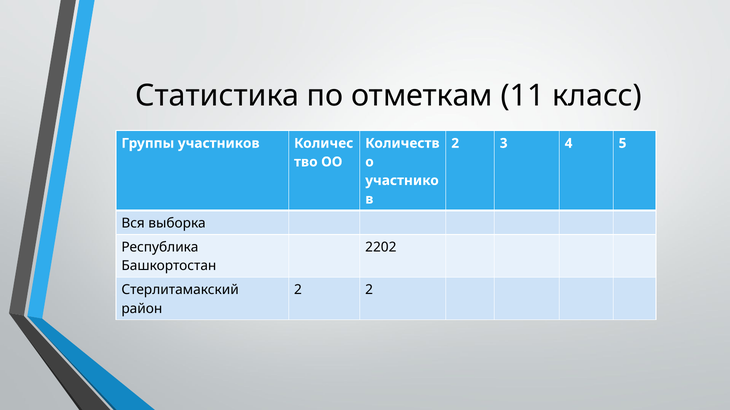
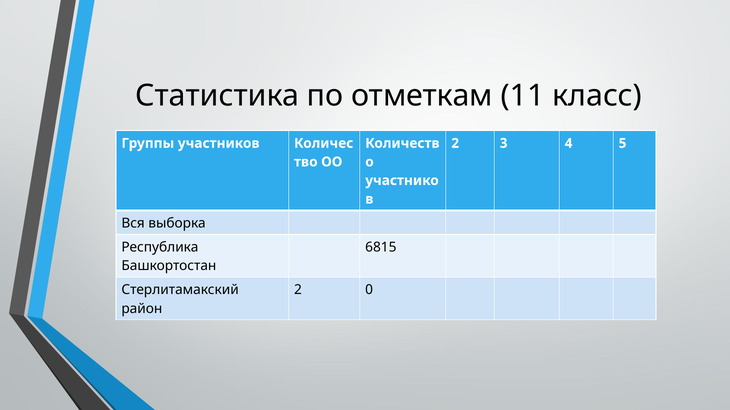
2202: 2202 -> 6815 (381, 248)
2 2: 2 -> 0 (369, 290)
